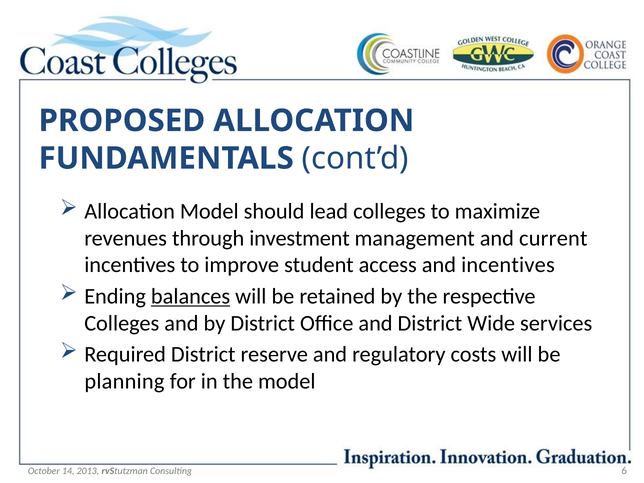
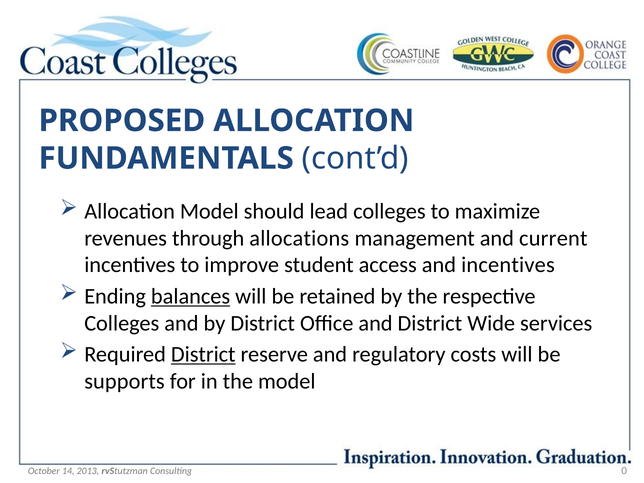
investment: investment -> allocations (299, 238)
District underline: none -> present (203, 354)
planning: planning -> supports (124, 381)
6: 6 -> 0 (624, 471)
